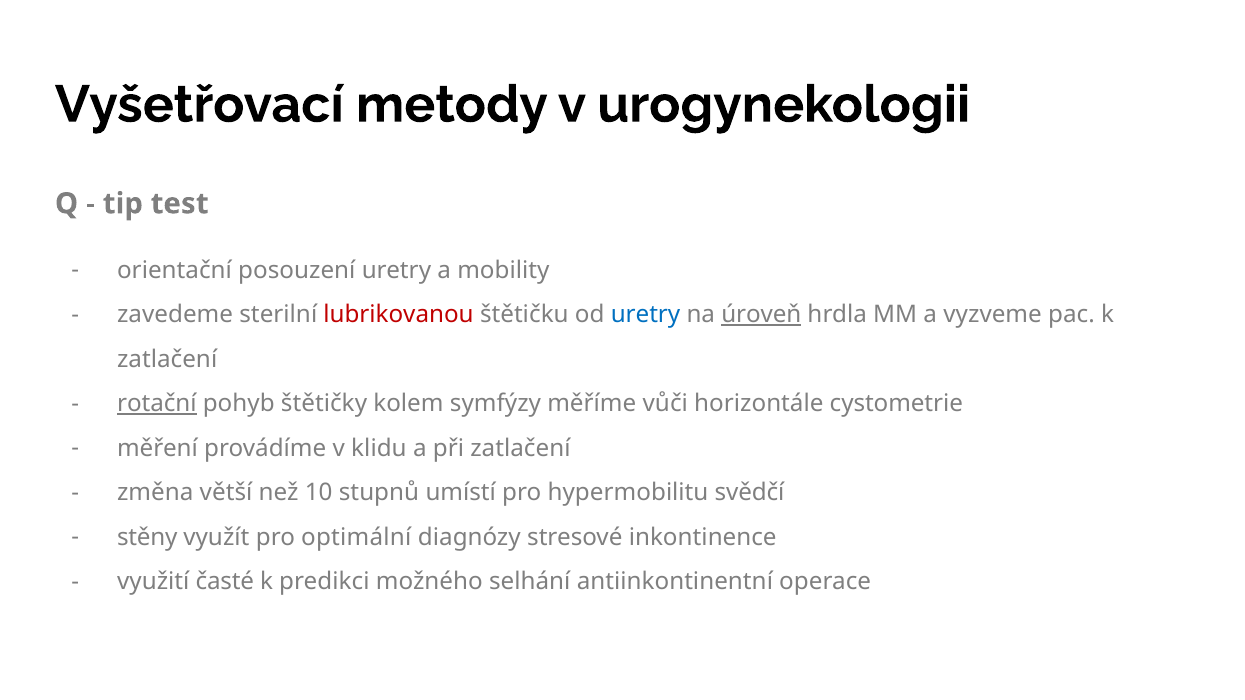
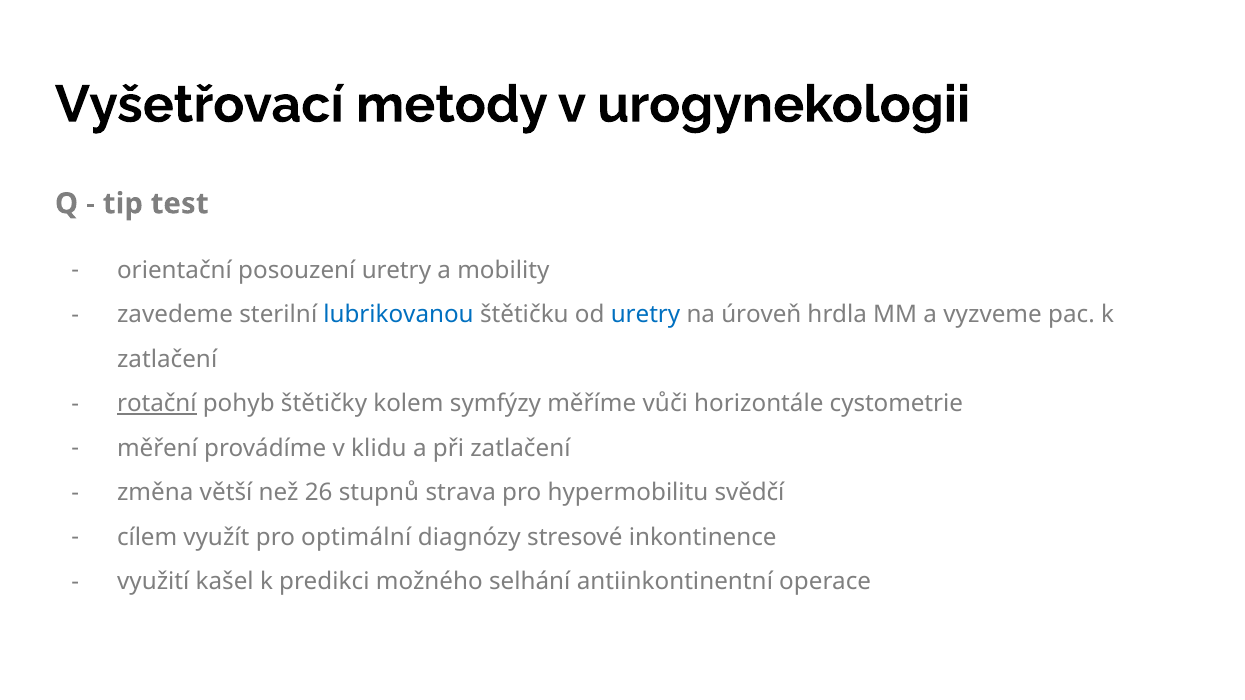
lubrikovanou colour: red -> blue (399, 315)
úroveň underline: present -> none (761, 315)
10: 10 -> 26 (319, 493)
umístí: umístí -> strava (461, 493)
stěny: stěny -> cílem (147, 537)
časté: časté -> kašel (225, 582)
